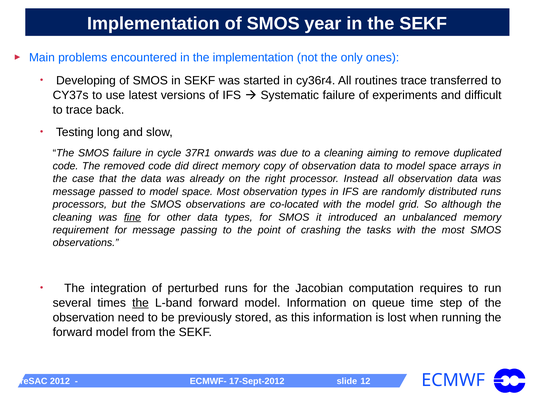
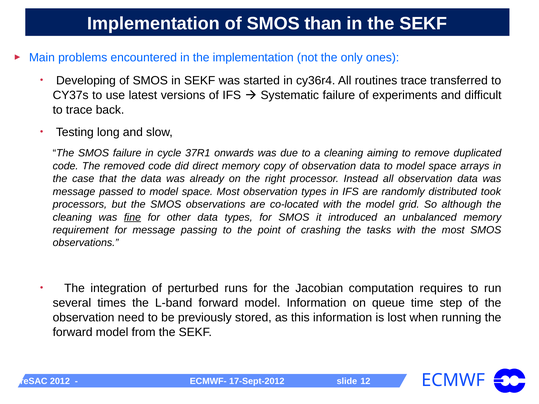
year: year -> than (323, 24)
distributed runs: runs -> took (491, 192)
the underline: present -> none (141, 303)
